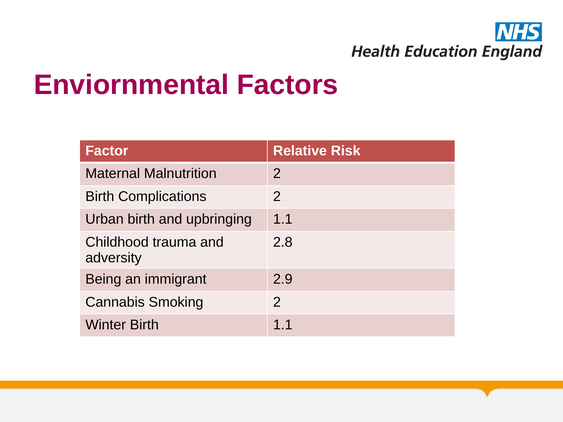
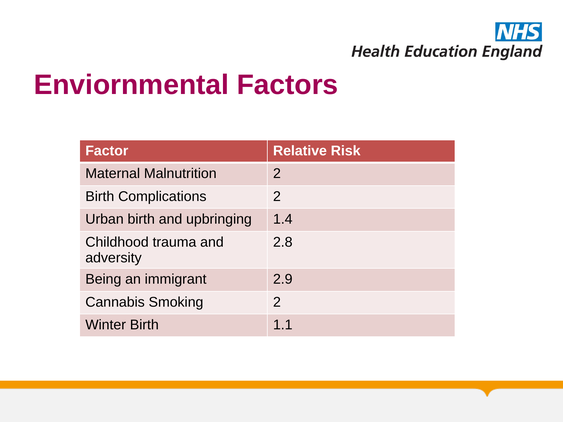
upbringing 1.1: 1.1 -> 1.4 (283, 219)
